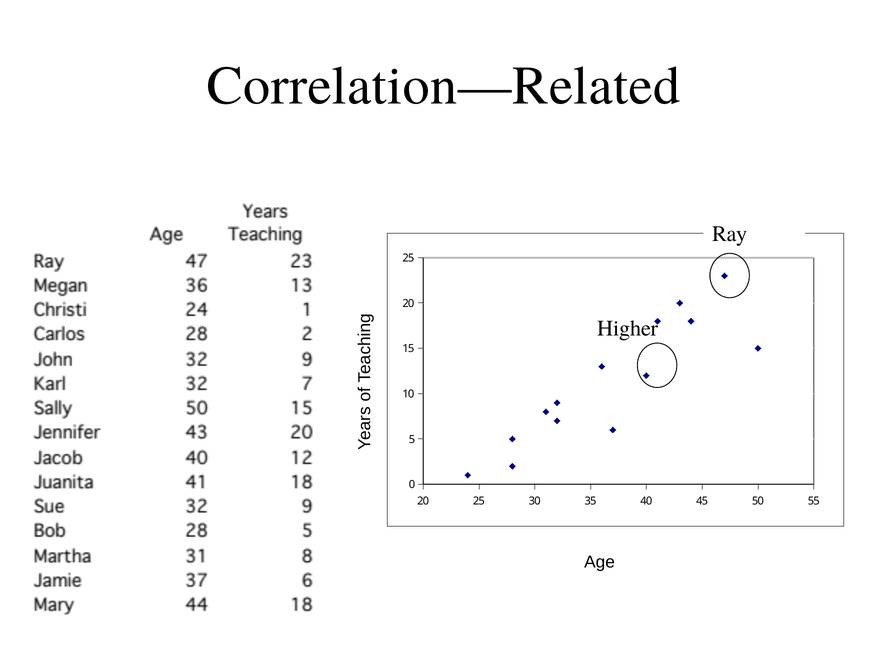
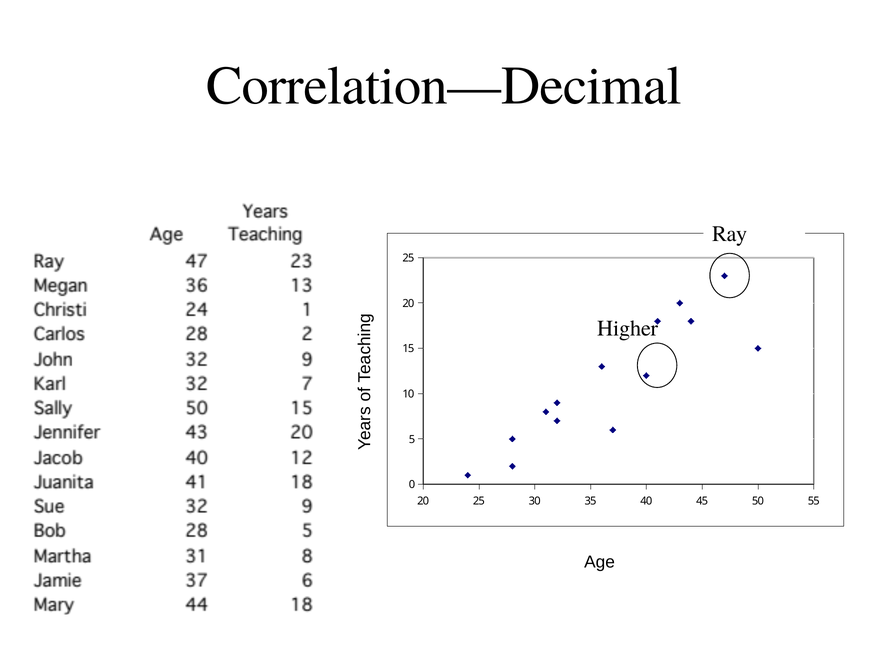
Correlation—Related: Correlation—Related -> Correlation—Decimal (444, 86)
